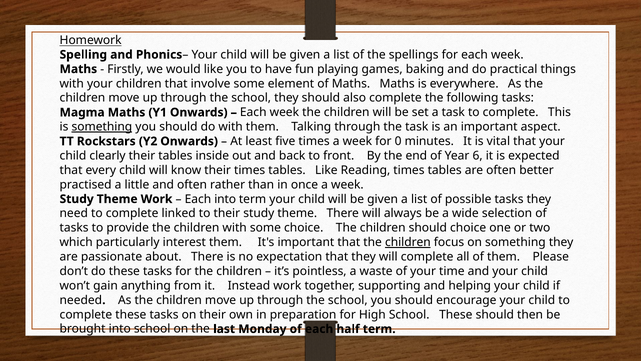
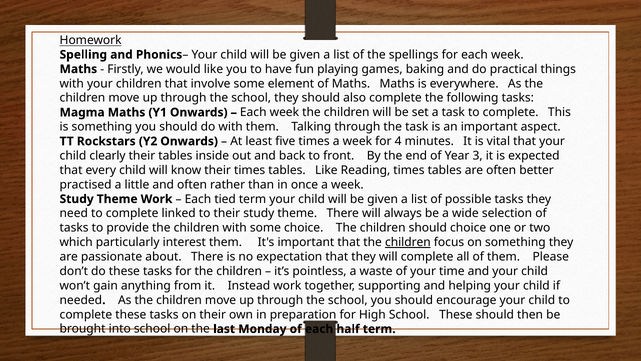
something underline: present -> none (102, 127)
0: 0 -> 4 (398, 141)
6: 6 -> 3 (478, 156)
Each into: into -> tied (225, 199)
